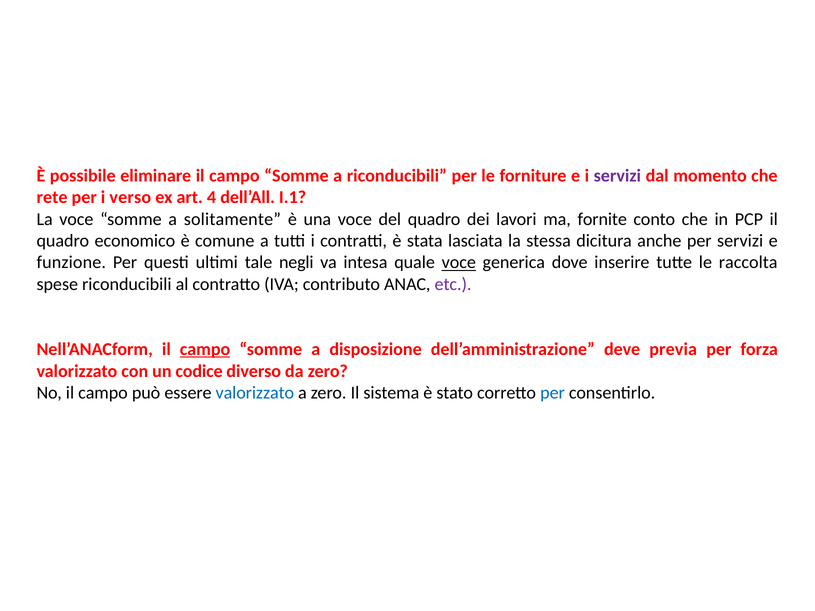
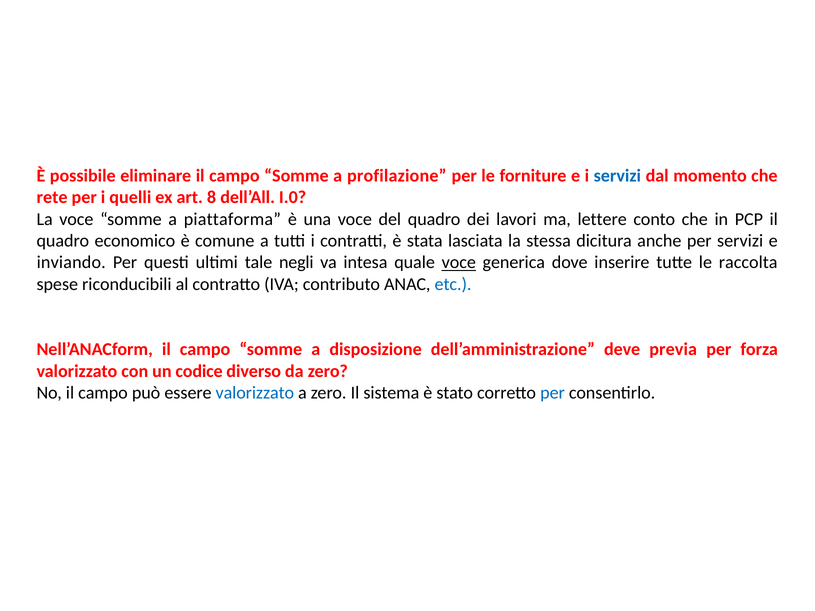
a riconducibili: riconducibili -> profilazione (397, 176)
servizi colour: purple -> blue (617, 176)
verso: verso -> quelli (130, 197)
4: 4 -> 8 (212, 197)
I.1: I.1 -> I.0 (293, 197)
solitamente: solitamente -> piattaforma (232, 219)
fornite: fornite -> lettere (602, 219)
funzione: funzione -> inviando (71, 263)
etc colour: purple -> blue (453, 284)
campo underline: present -> none (205, 350)
